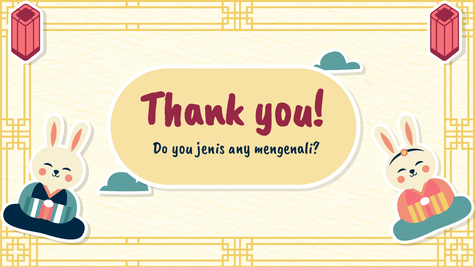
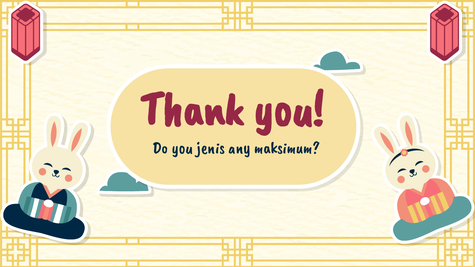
mengenali: mengenali -> maksimum (287, 148)
